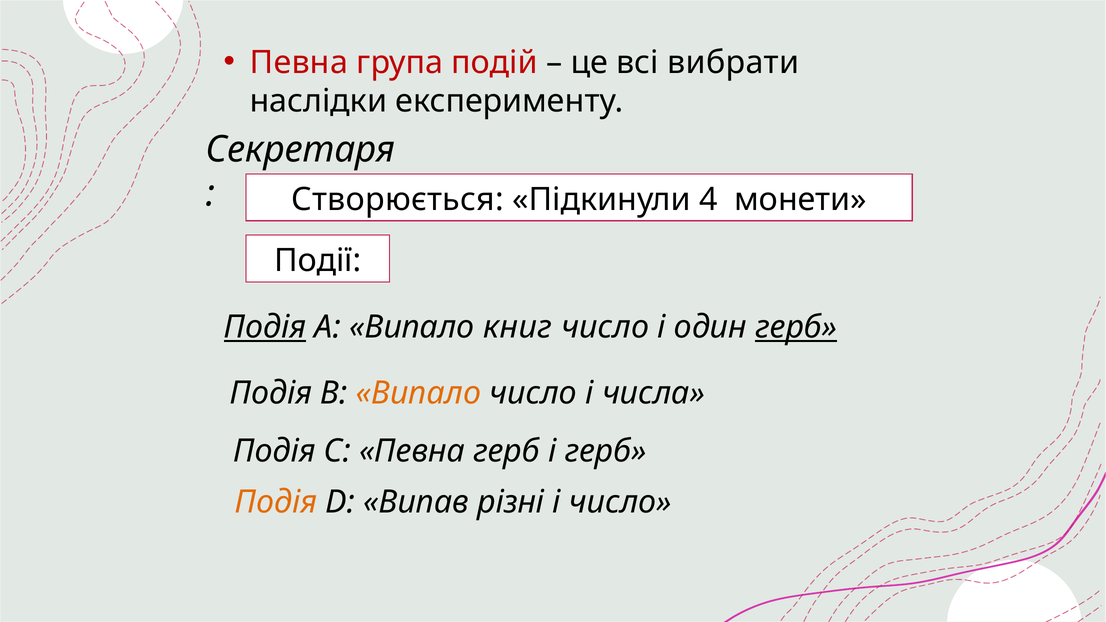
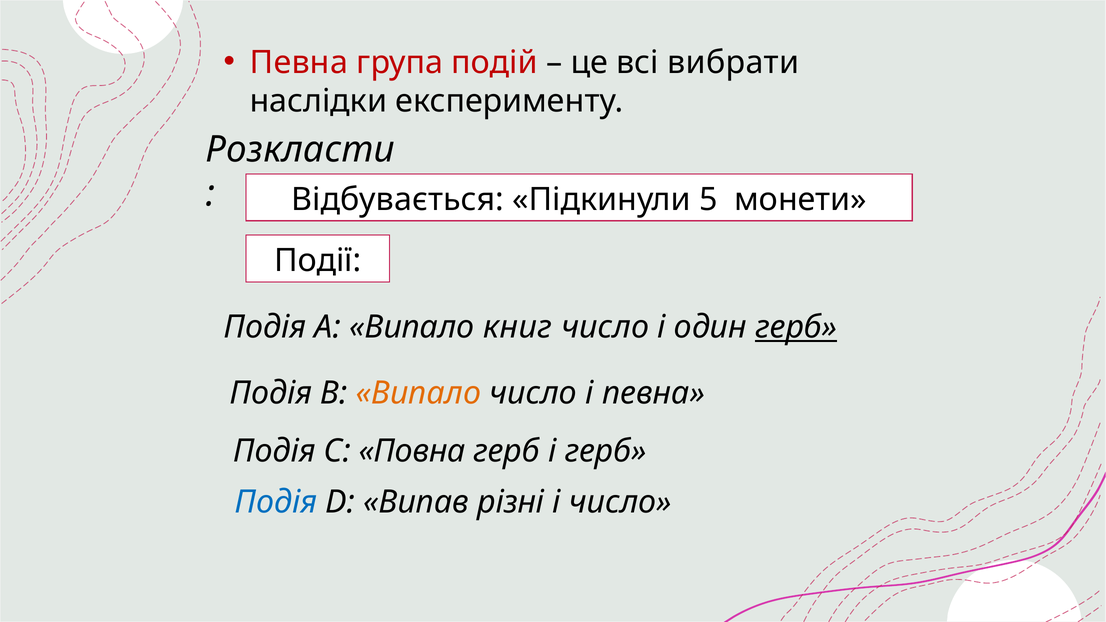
Секретаря: Секретаря -> Розкласти (300, 150)
Створюється: Створюється -> Відбувається (398, 200)
4: 4 -> 5 (708, 200)
Подія underline: present -> none (265, 327)
і числа: числа -> певна (654, 393)
С Певна: Певна -> Повна (412, 451)
Подія colour: orange -> blue (276, 502)
